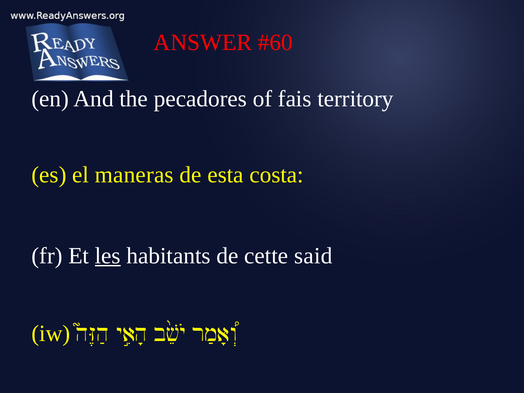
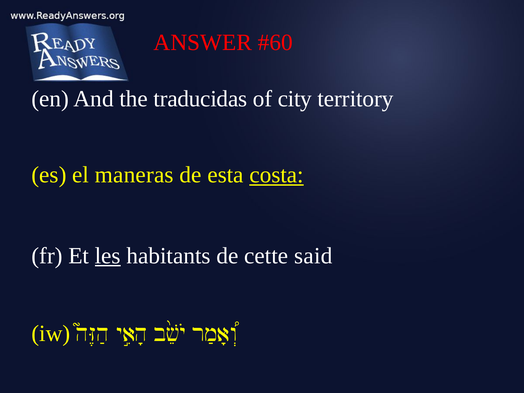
pecadores: pecadores -> traducidas (200, 99)
fais: fais -> city (295, 99)
costa underline: none -> present (277, 175)
